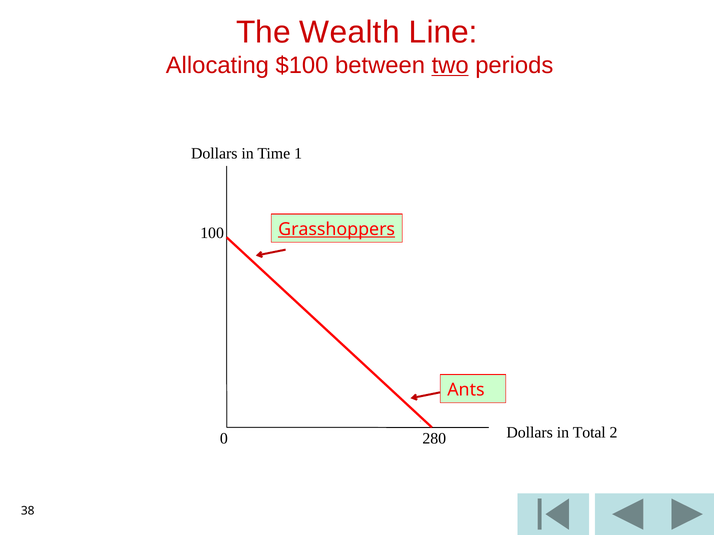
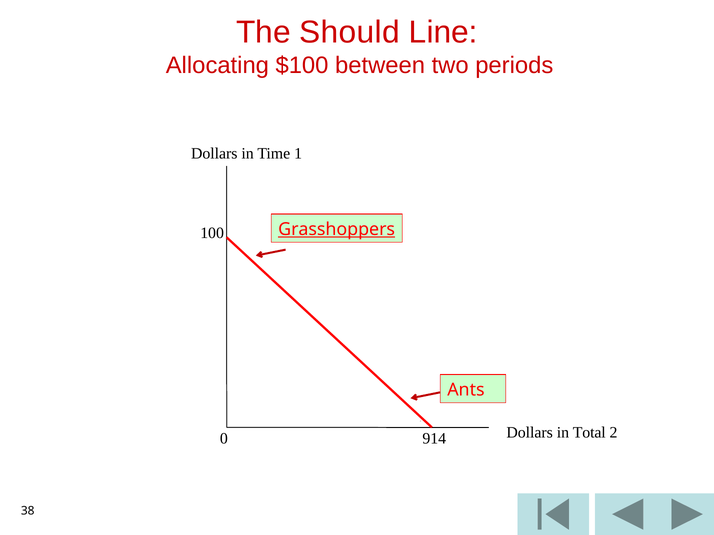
Wealth: Wealth -> Should (350, 33)
two underline: present -> none (450, 65)
280: 280 -> 914 (434, 439)
